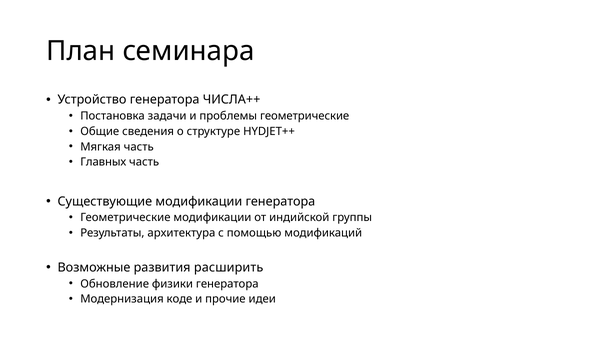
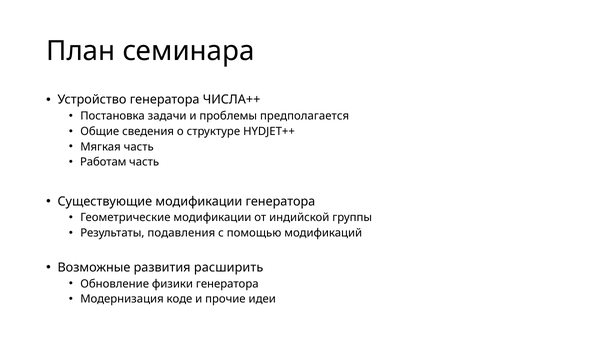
проблемы геометрические: геометрические -> предполагается (305, 116)
Главных: Главных -> Работам (103, 162)
архитектура: архитектура -> подавления (181, 233)
